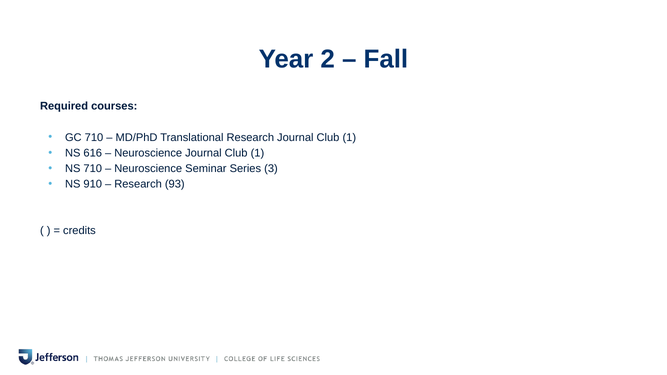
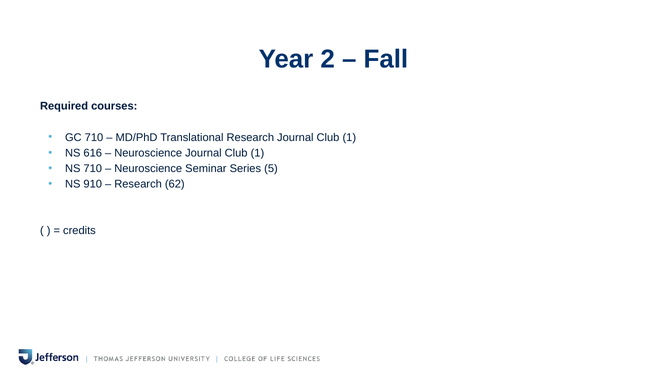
3: 3 -> 5 (271, 169)
93: 93 -> 62 (175, 184)
